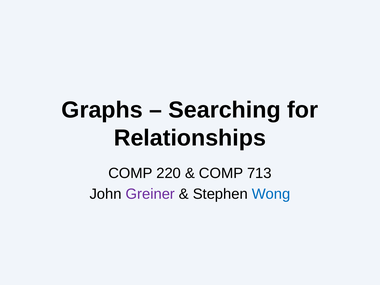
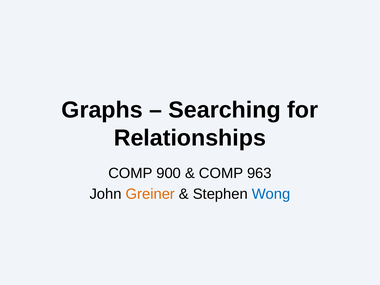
220: 220 -> 900 (169, 173)
713: 713 -> 963 (259, 173)
Greiner colour: purple -> orange (150, 194)
